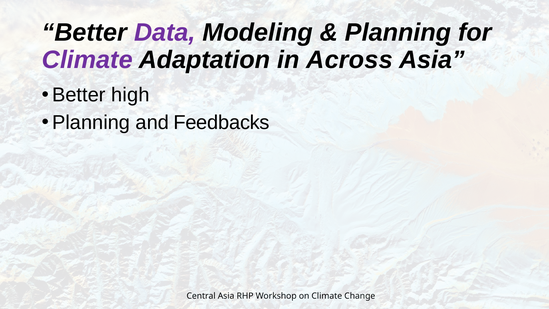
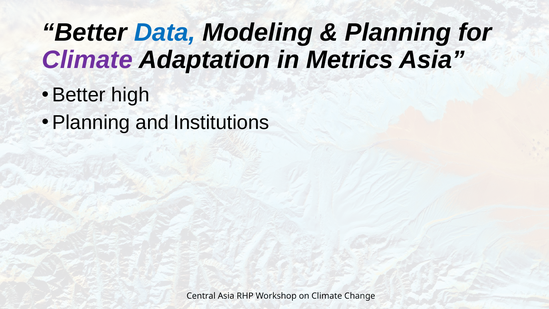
Data colour: purple -> blue (165, 33)
Across: Across -> Metrics (350, 60)
Feedbacks: Feedbacks -> Institutions (221, 122)
